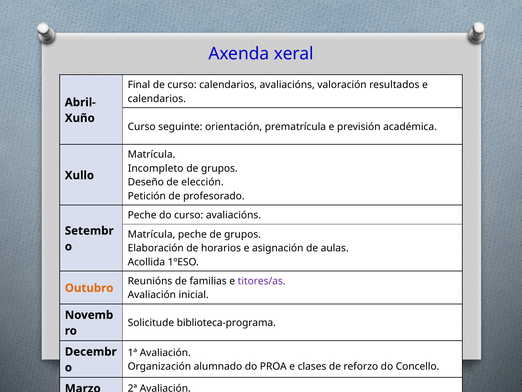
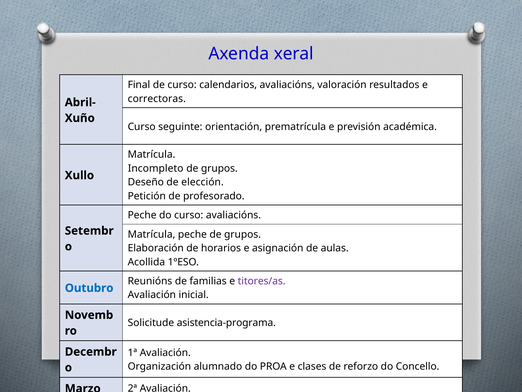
calendarios: calendarios -> correctoras (157, 99)
Outubro colour: orange -> blue (89, 288)
biblioteca-programa: biblioteca-programa -> asistencia-programa (226, 322)
